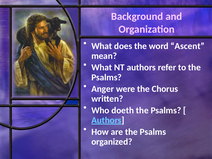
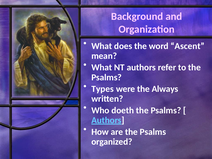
Anger: Anger -> Types (103, 89)
Chorus: Chorus -> Always (165, 89)
